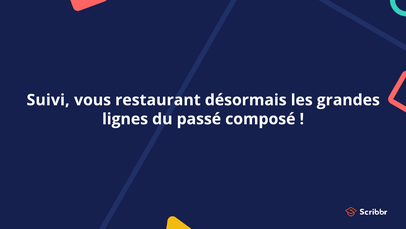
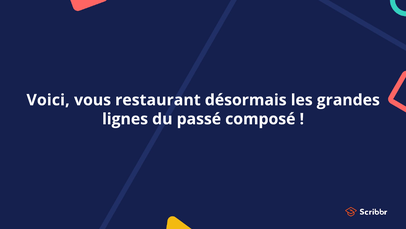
Suivi: Suivi -> Voici (48, 100)
